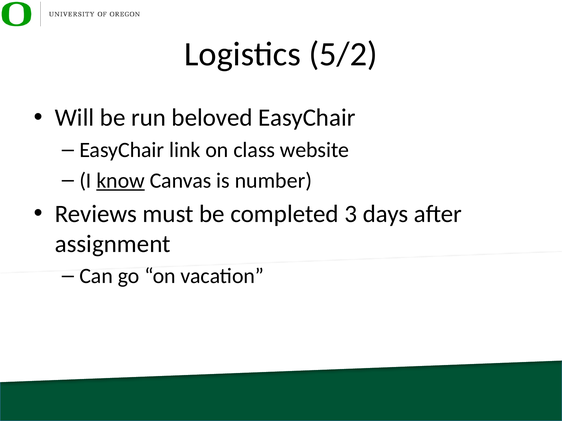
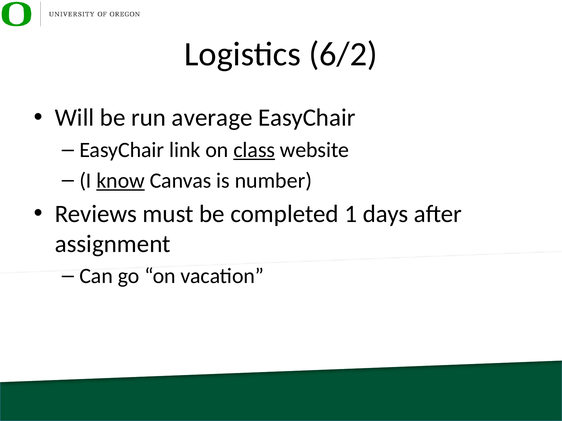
5/2: 5/2 -> 6/2 (343, 54)
beloved: beloved -> average (212, 118)
class underline: none -> present (254, 150)
3: 3 -> 1 (351, 214)
